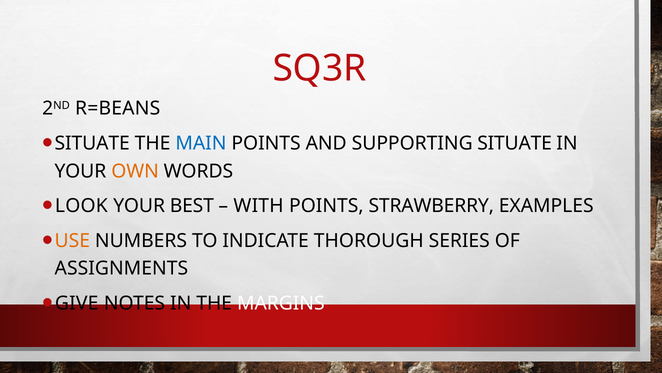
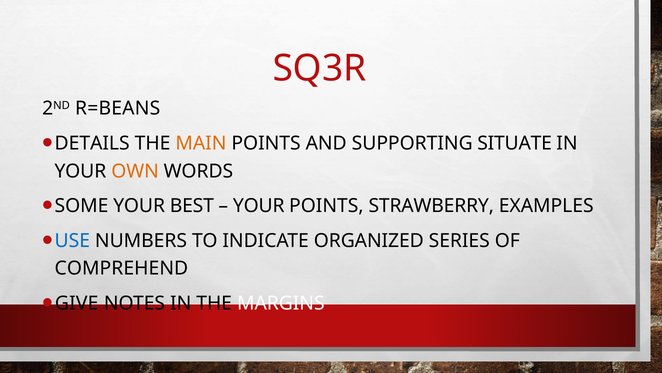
SITUATE: SITUATE -> DETAILS (92, 143)
MAIN colour: blue -> orange (201, 143)
LOOK: LOOK -> SOME (82, 206)
WITH: WITH -> YOUR (259, 206)
USE colour: orange -> blue (72, 240)
THOROUGH: THOROUGH -> ORGANIZED (369, 240)
ASSIGNMENTS: ASSIGNMENTS -> COMPREHEND (121, 268)
